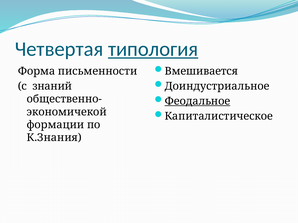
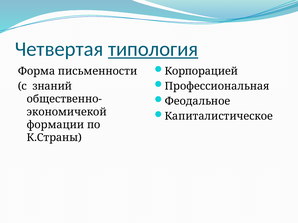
Вмешивается: Вмешивается -> Корпорацией (201, 71)
Доиндустриальное: Доиндустриальное -> Профессиональная (217, 86)
Феодальное underline: present -> none (197, 101)
К.Знания: К.Знания -> К.Страны (54, 138)
